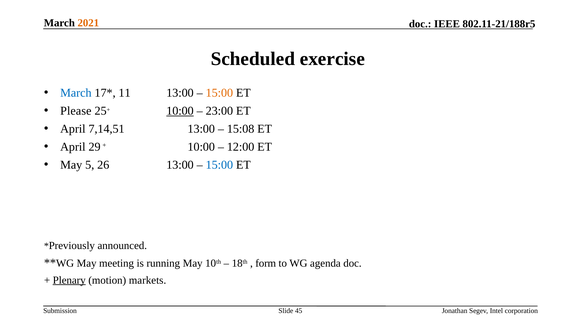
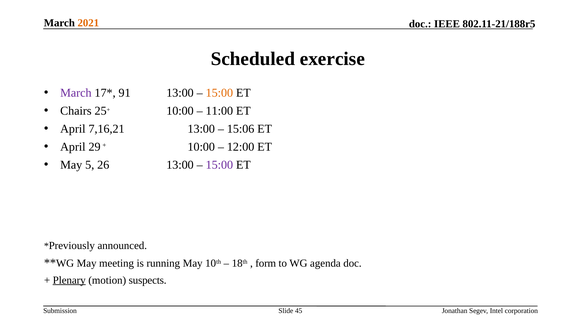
March colour: blue -> purple (76, 93)
11: 11 -> 91 (125, 93)
Please: Please -> Chairs (76, 111)
10:00 underline: present -> none (180, 111)
23:00: 23:00 -> 11:00 (219, 111)
7,14,51: 7,14,51 -> 7,16,21 (107, 129)
15:08: 15:08 -> 15:06 (241, 129)
15:00 colour: blue -> purple (219, 165)
markets: markets -> suspects (148, 280)
